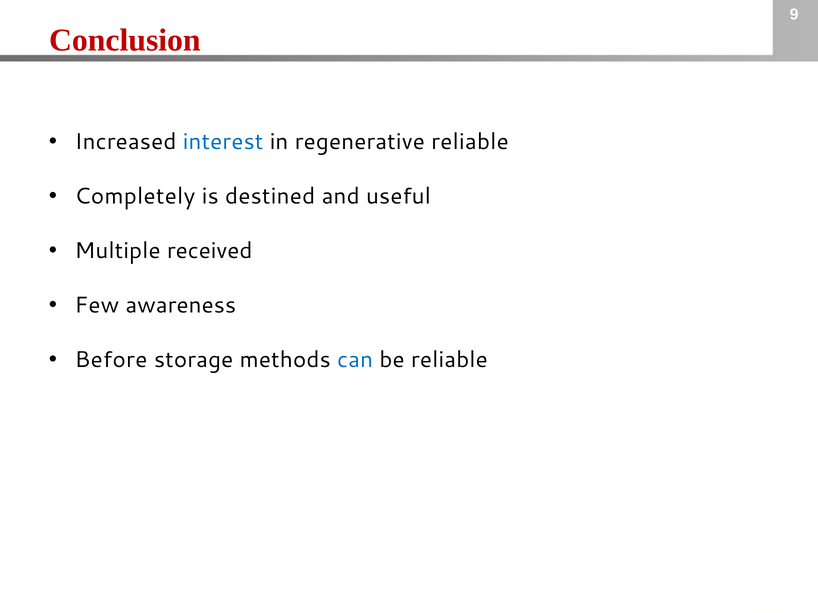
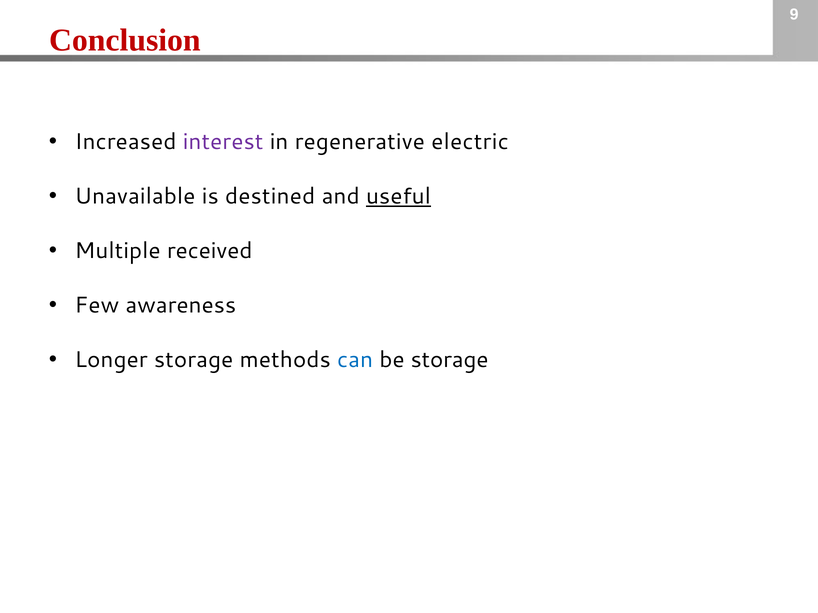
interest colour: blue -> purple (223, 142)
regenerative reliable: reliable -> electric (470, 142)
Completely: Completely -> Unavailable (135, 196)
useful underline: none -> present (398, 196)
Before: Before -> Longer (111, 360)
be reliable: reliable -> storage (450, 360)
